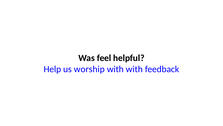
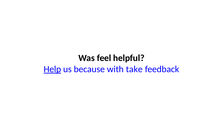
Help underline: none -> present (52, 69)
worship: worship -> because (89, 69)
with with: with -> take (134, 69)
